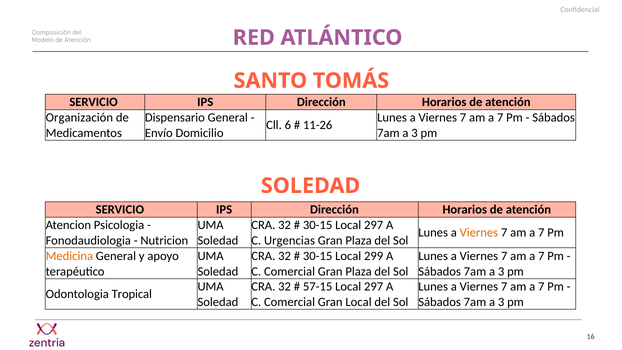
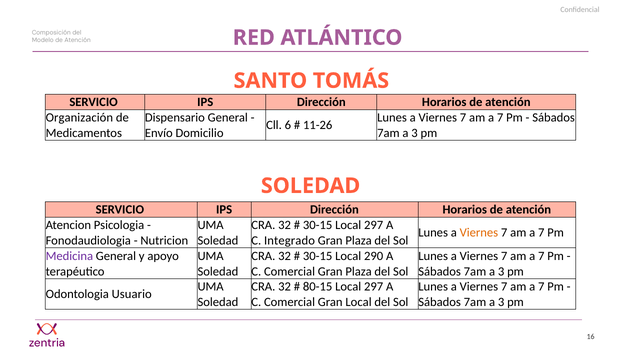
Urgencias: Urgencias -> Integrado (289, 241)
Medicina colour: orange -> purple (69, 256)
299: 299 -> 290 (374, 256)
57-15: 57-15 -> 80-15 (318, 287)
Tropical: Tropical -> Usuario (132, 294)
